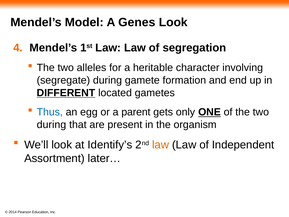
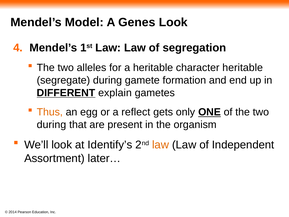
character involving: involving -> heritable (243, 68)
located: located -> explain (115, 93)
Thus colour: blue -> orange (50, 112)
parent: parent -> reflect (136, 112)
